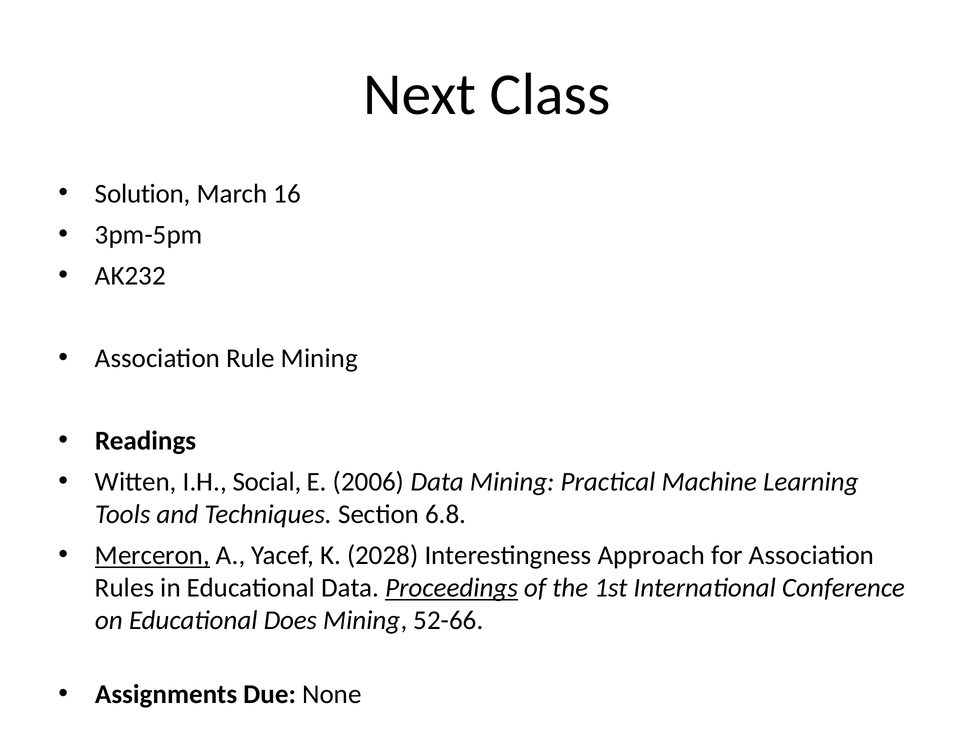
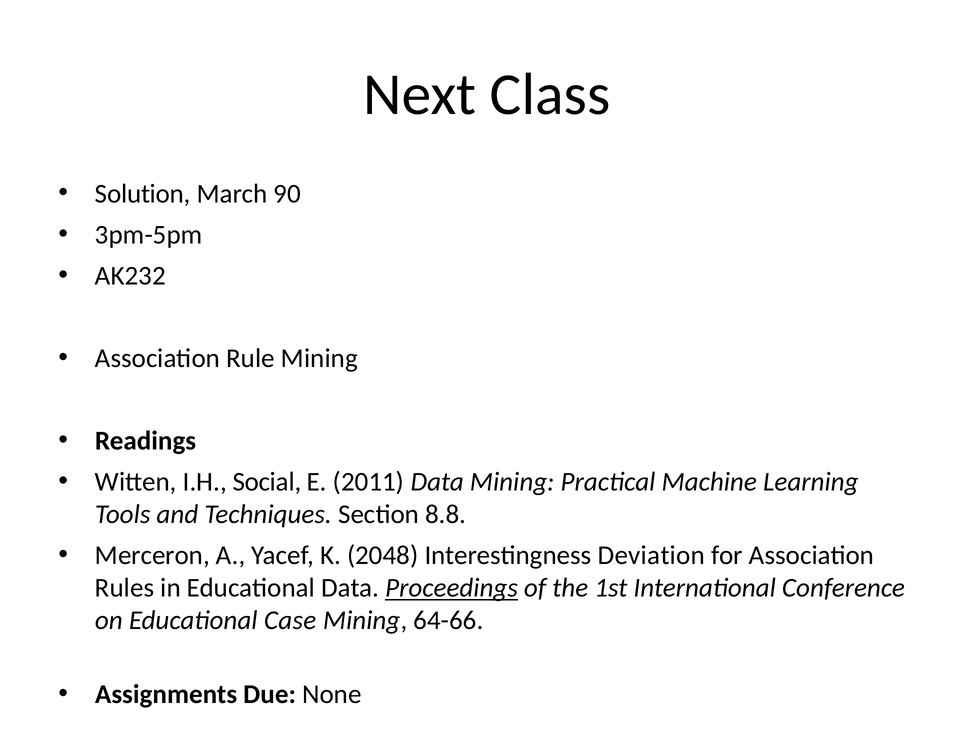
16: 16 -> 90 (287, 193)
2006: 2006 -> 2011 (369, 481)
6.8: 6.8 -> 8.8 (446, 514)
Merceron underline: present -> none (152, 555)
2028: 2028 -> 2048 (383, 555)
Approach: Approach -> Deviation (651, 555)
Does: Does -> Case (290, 620)
52-66: 52-66 -> 64-66 (448, 620)
